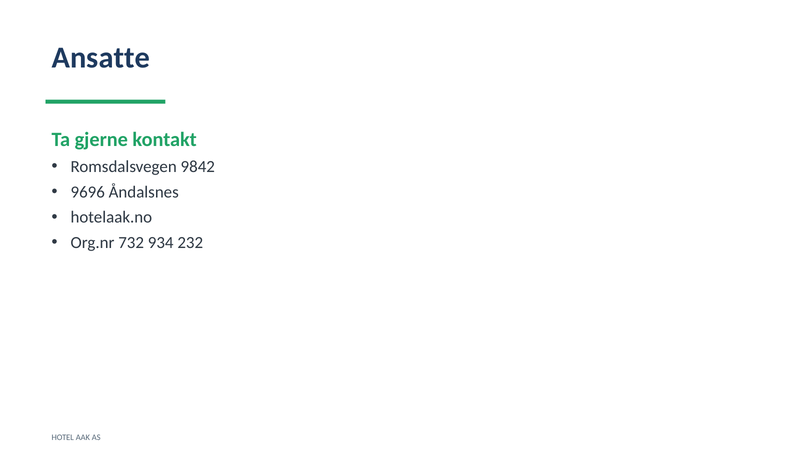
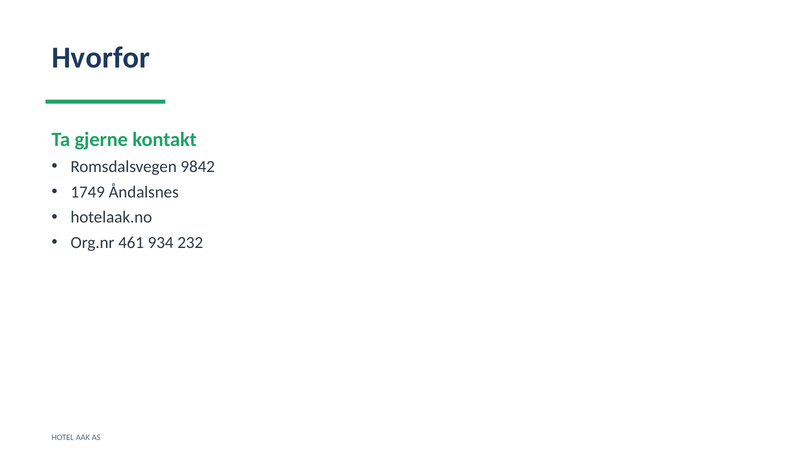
Ansatte: Ansatte -> Hvorfor (101, 58)
9696: 9696 -> 1749 (88, 192)
732: 732 -> 461 (131, 243)
